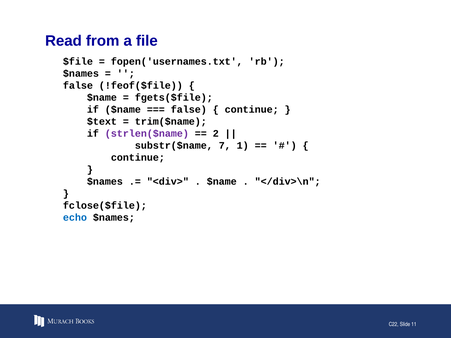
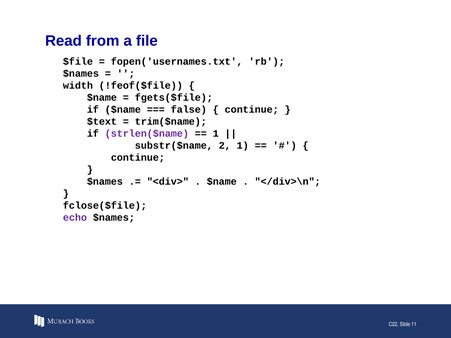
false: false -> width (78, 86)
2: 2 -> 1 (216, 134)
7: 7 -> 2 (225, 146)
echo colour: blue -> purple (75, 218)
